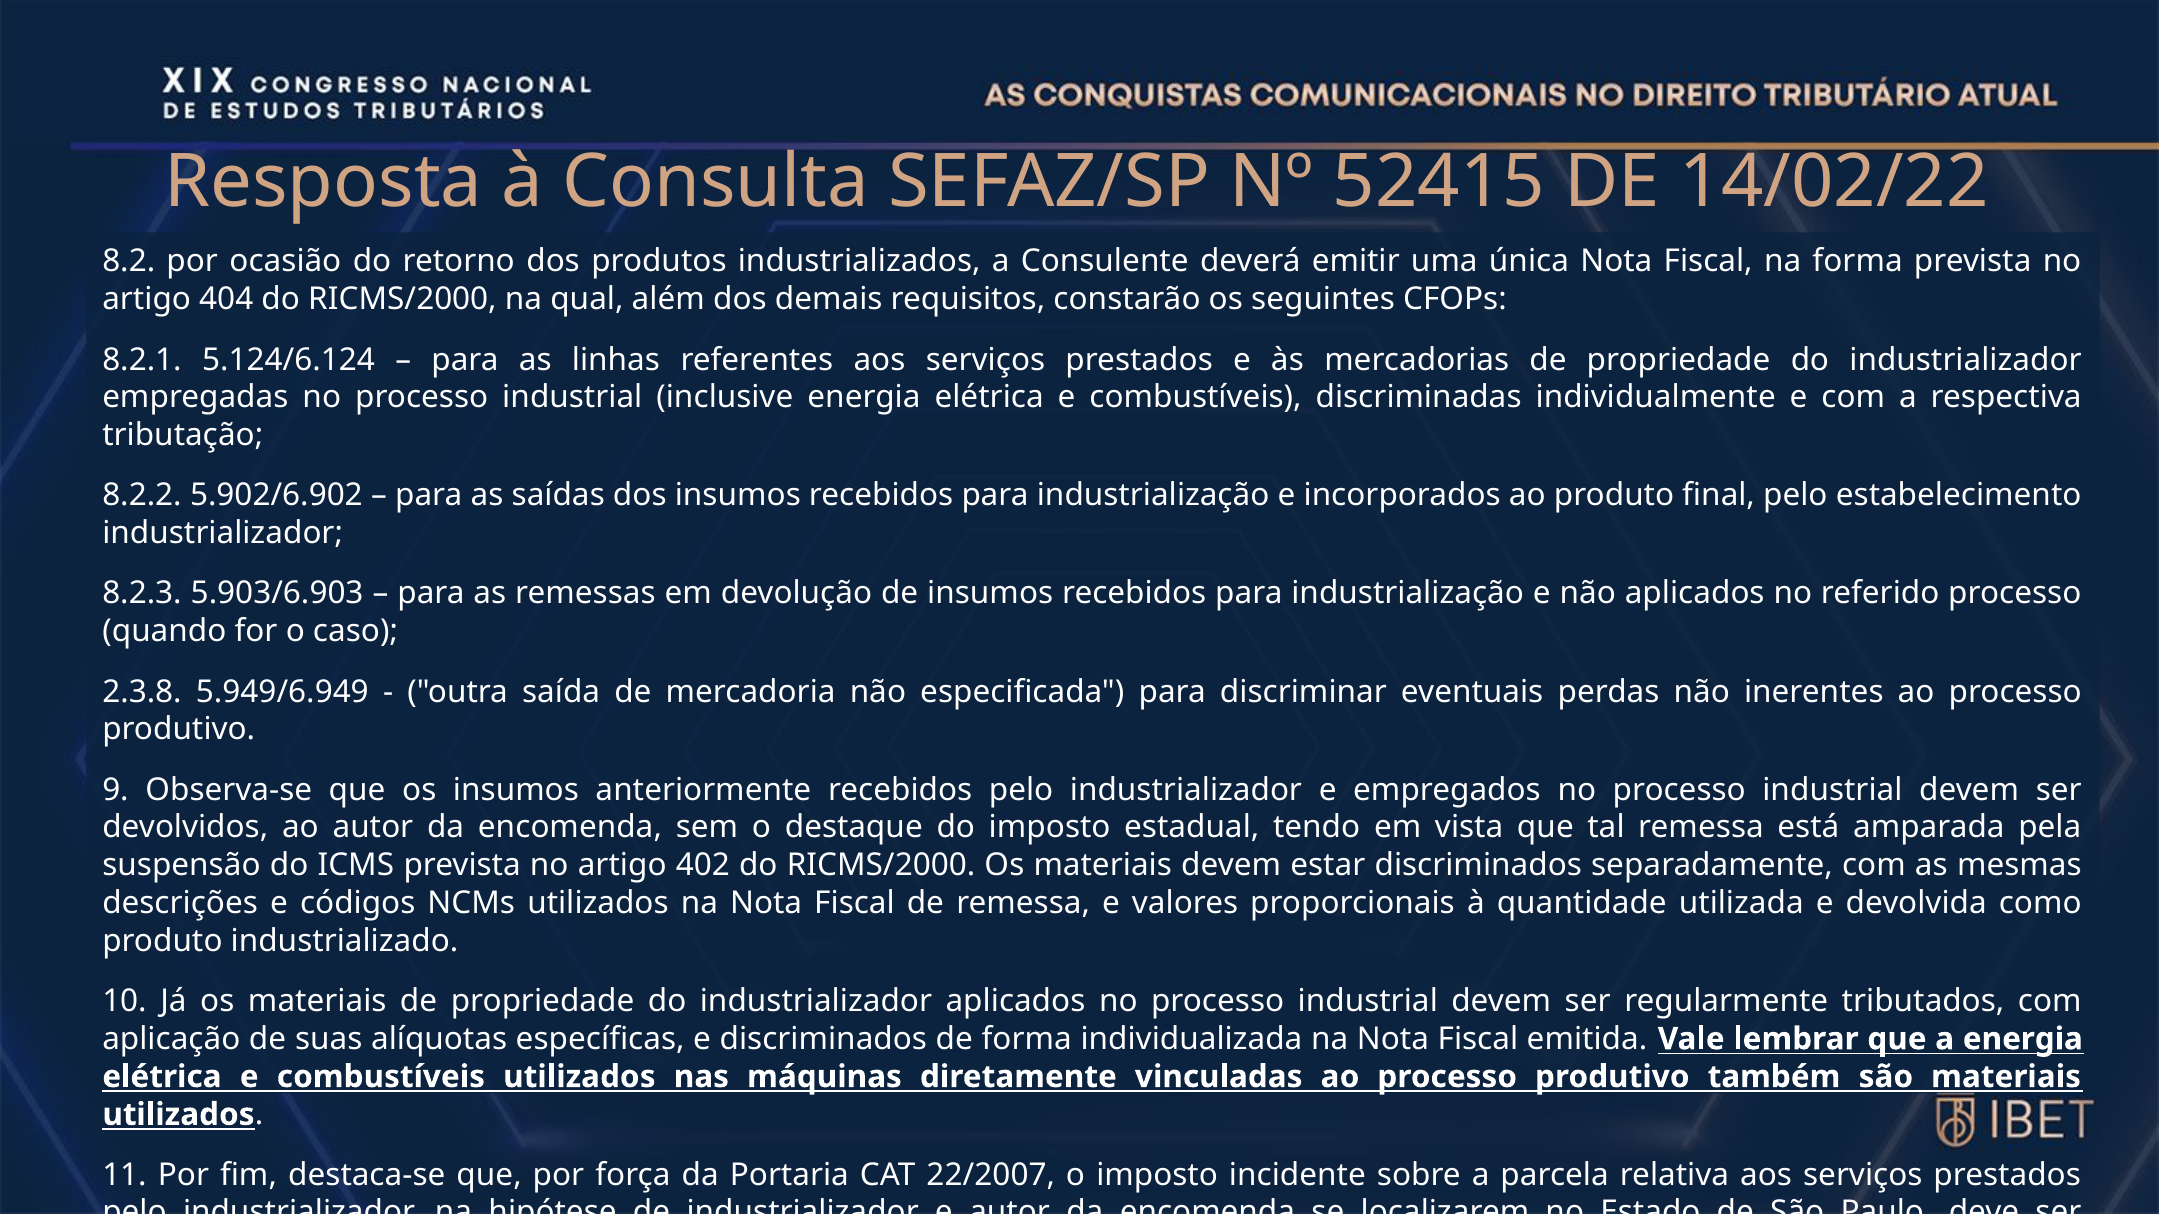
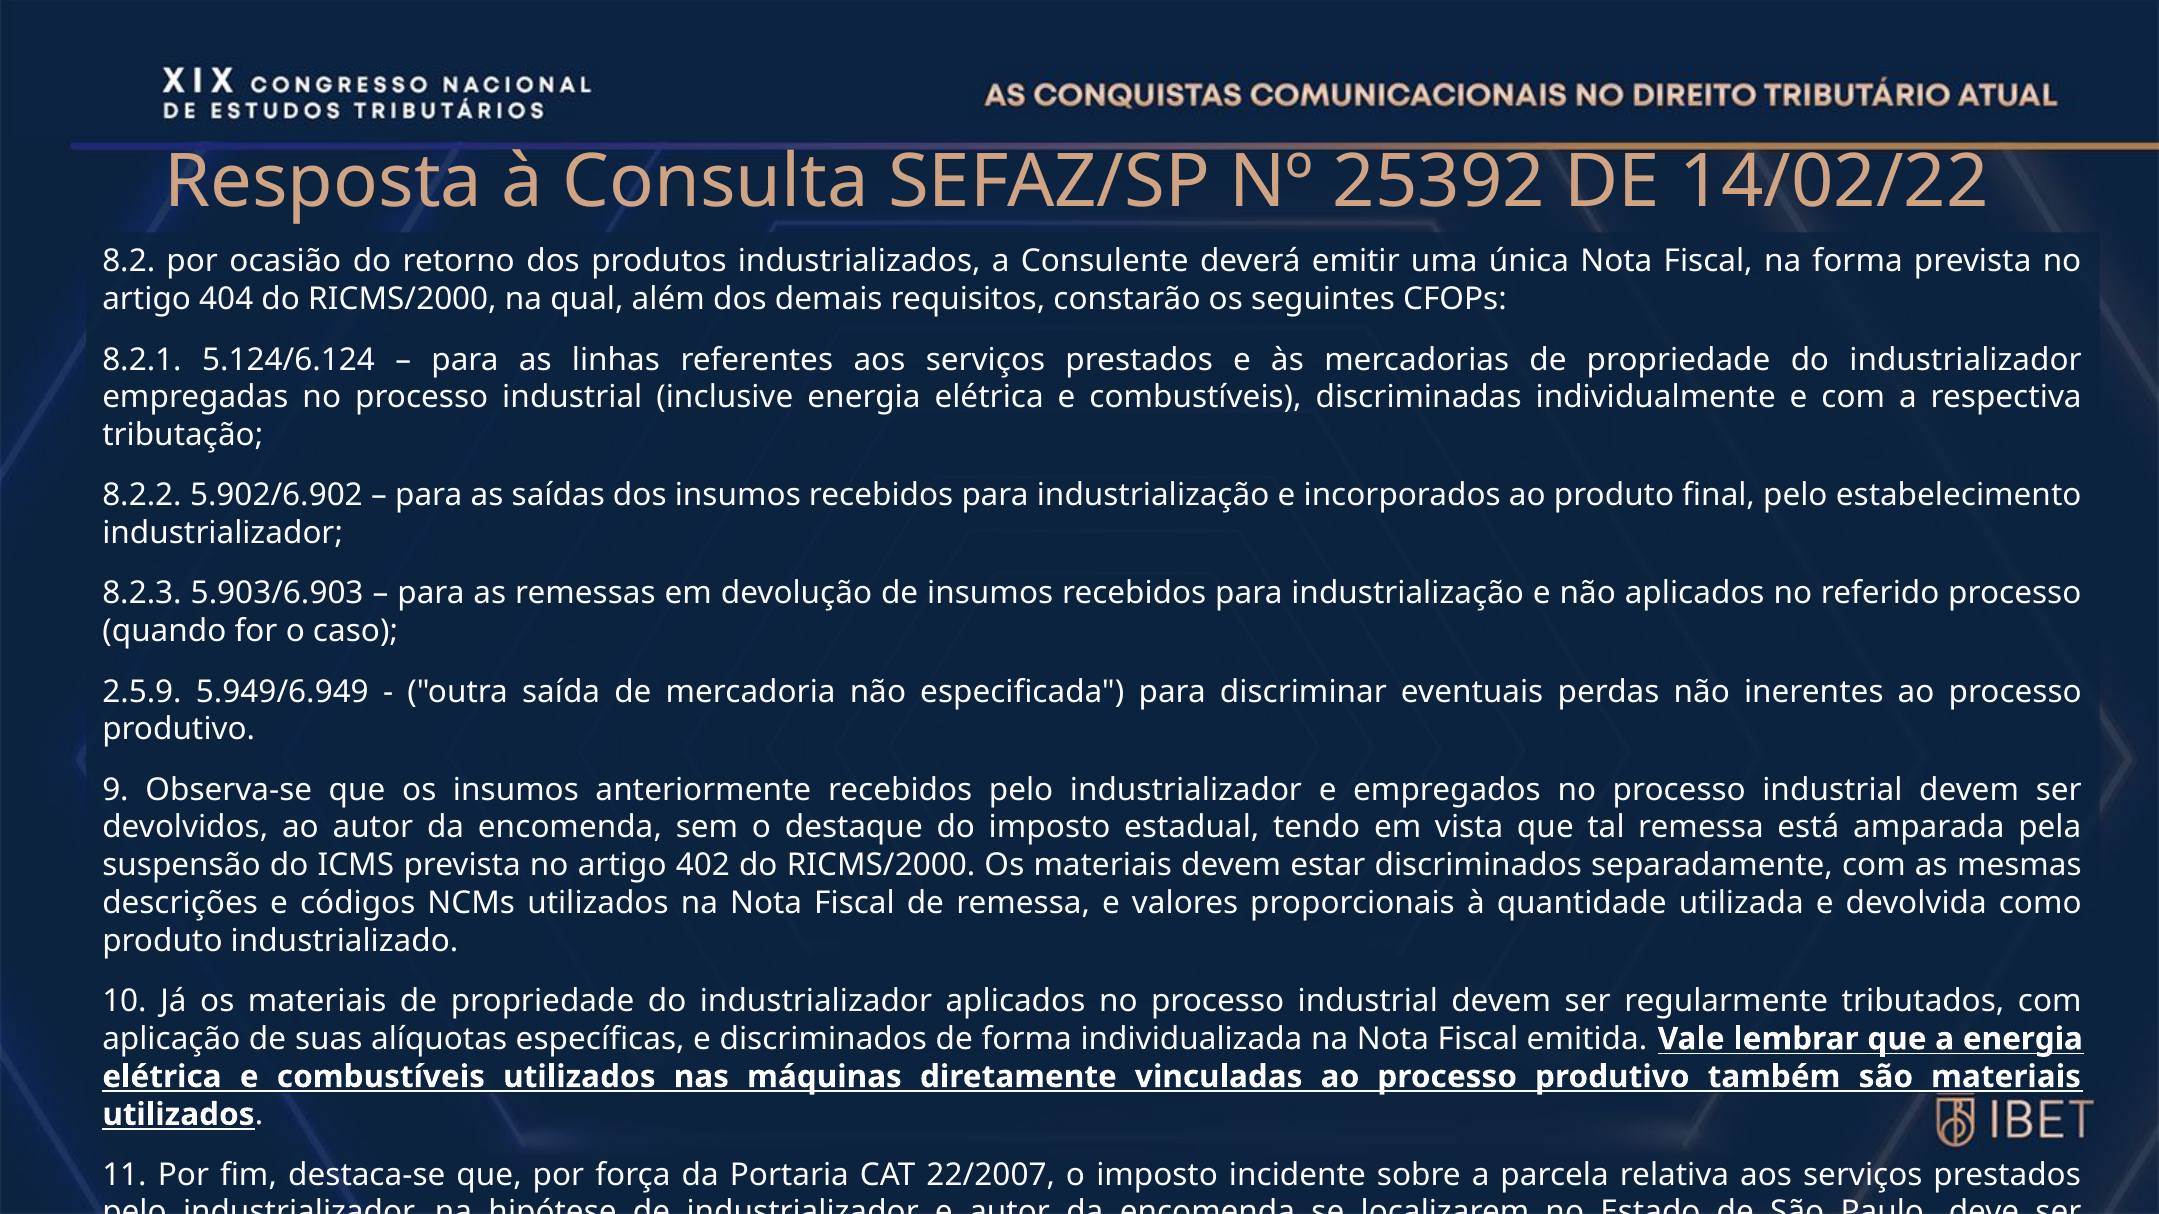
52415: 52415 -> 25392 (1439, 182)
2.3.8: 2.3.8 -> 2.5.9 (142, 692)
